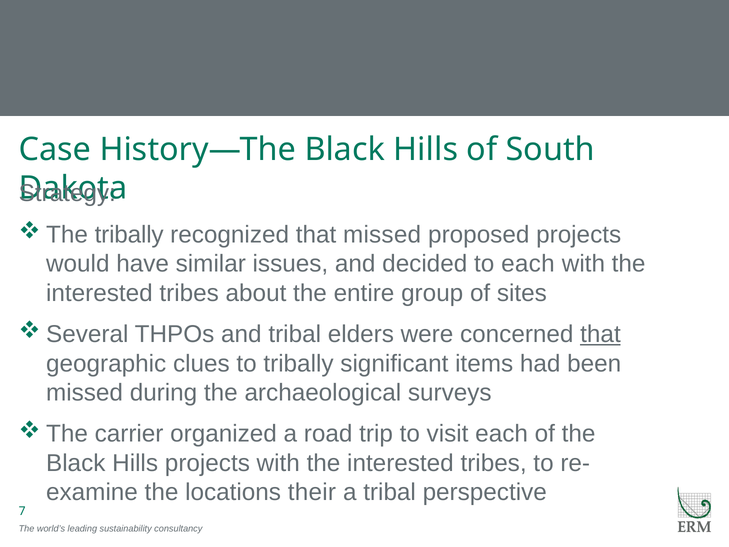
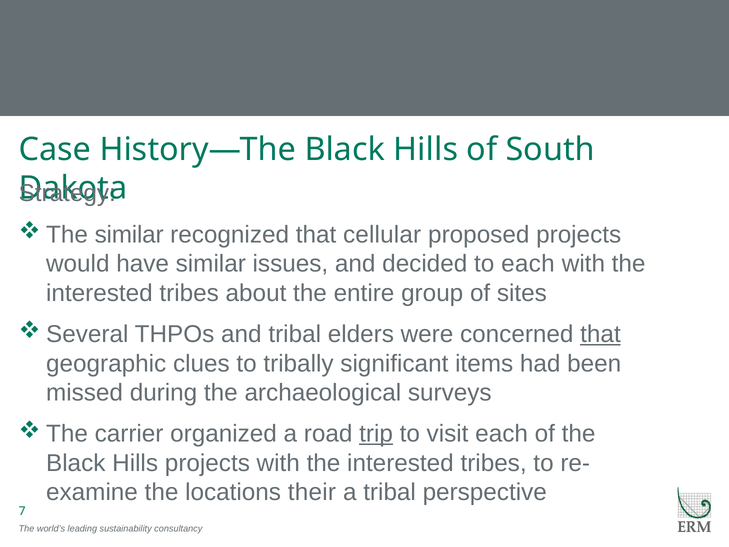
tribally: tribally -> similar (129, 235)
that missed: missed -> cellular (382, 235)
trip underline: none -> present (376, 434)
